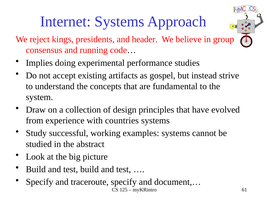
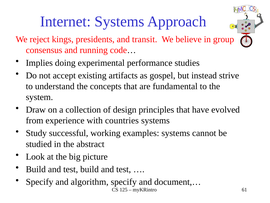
header: header -> transit (145, 39)
traceroute: traceroute -> algorithm (90, 181)
